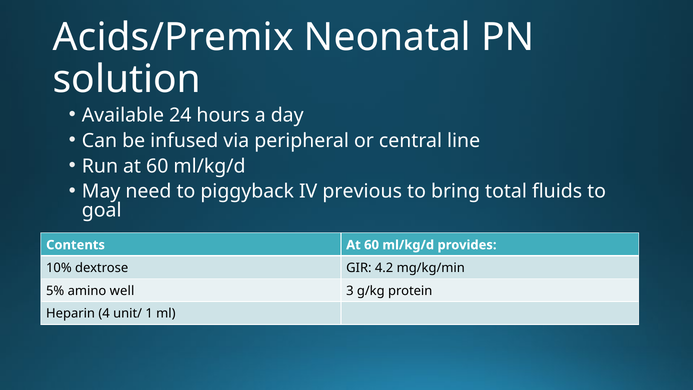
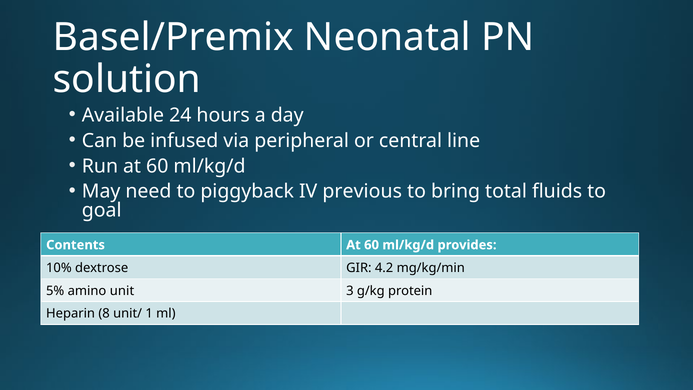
Acids/Premix: Acids/Premix -> Basel/Premix (173, 37)
well: well -> unit (122, 291)
4: 4 -> 8 (104, 314)
